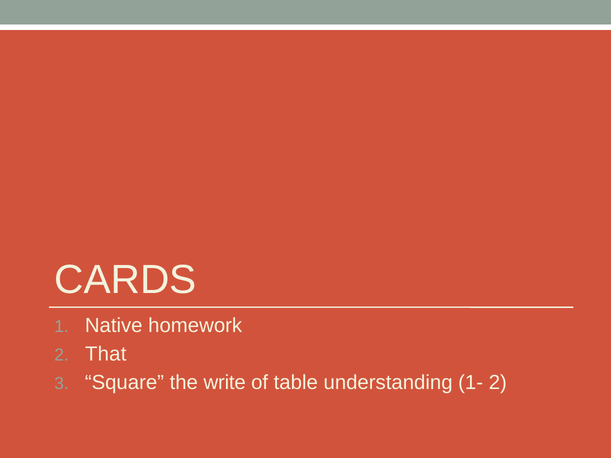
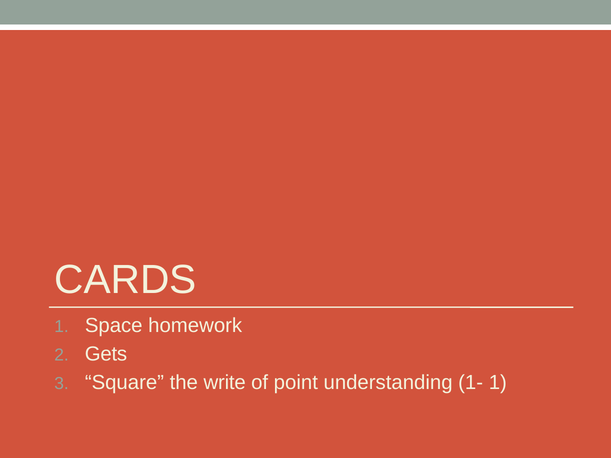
Native: Native -> Space (114, 326)
That: That -> Gets (106, 354)
table: table -> point (296, 383)
1- 2: 2 -> 1 (498, 383)
